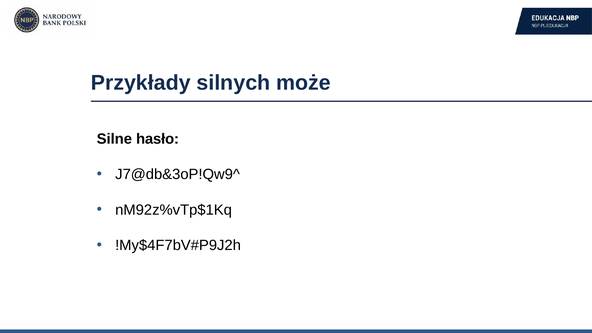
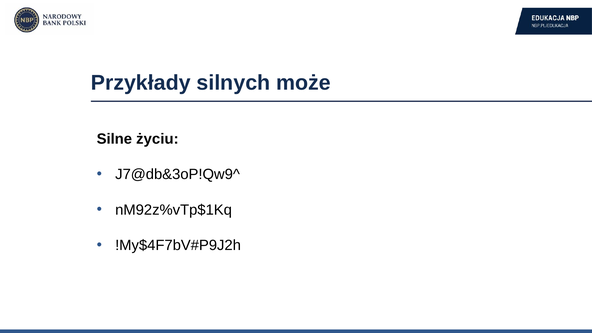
hasło: hasło -> życiu (157, 139)
